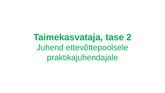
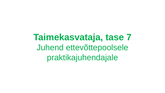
2: 2 -> 7 (129, 37)
